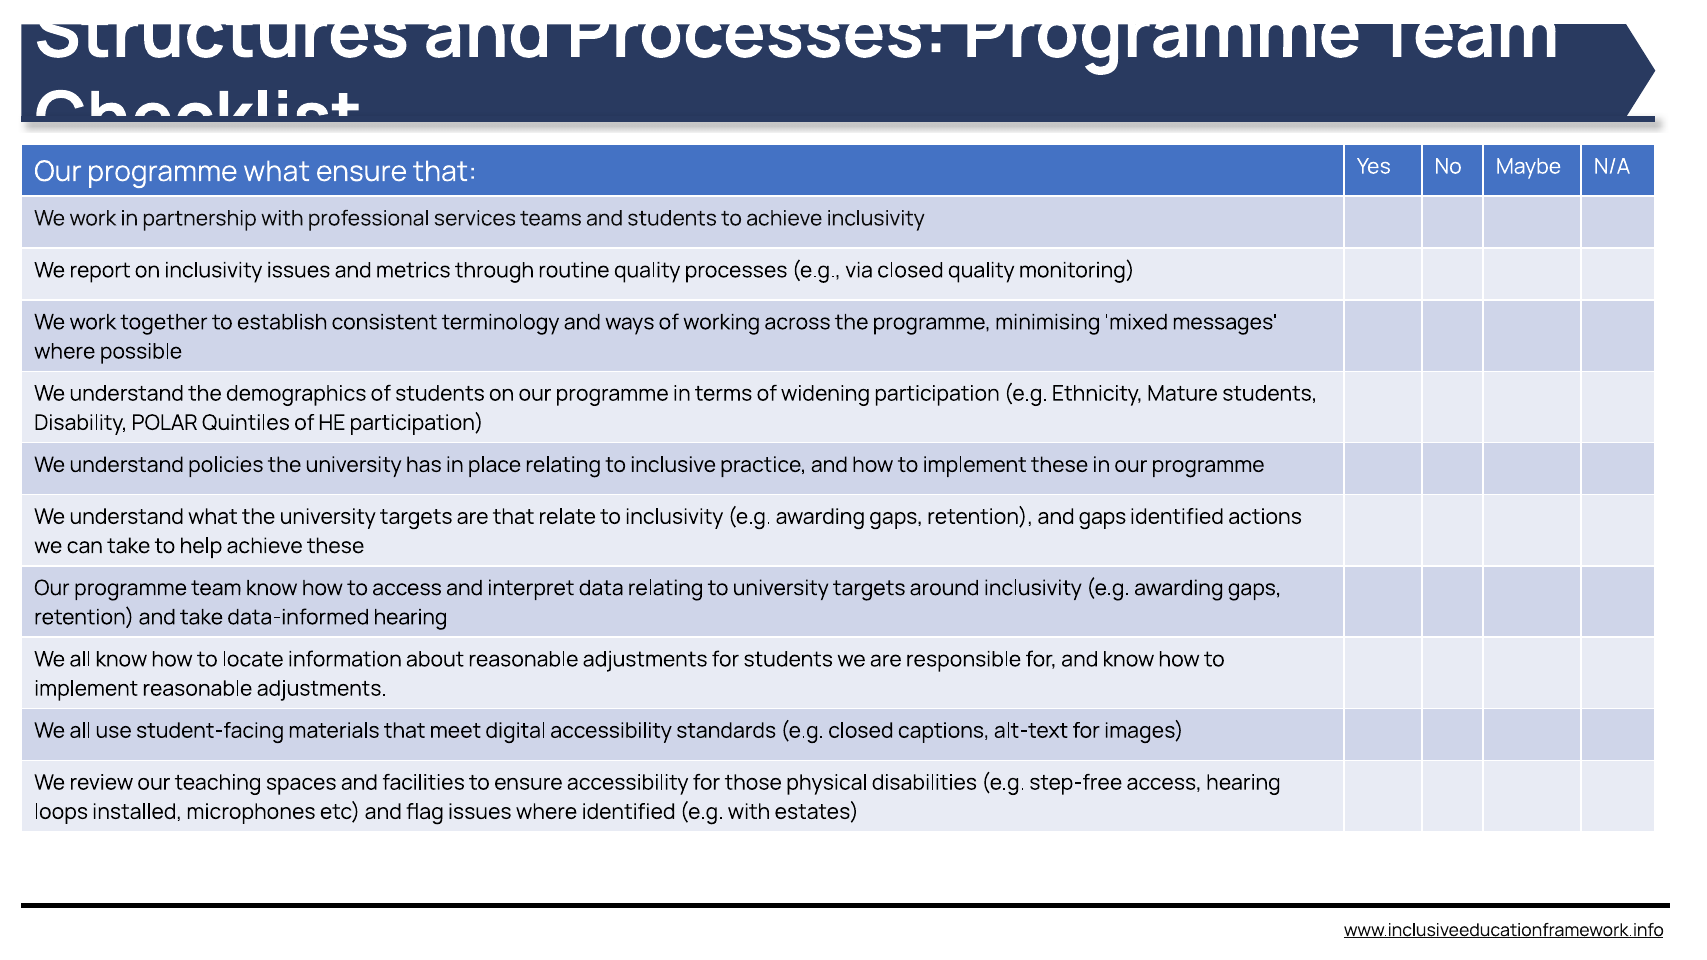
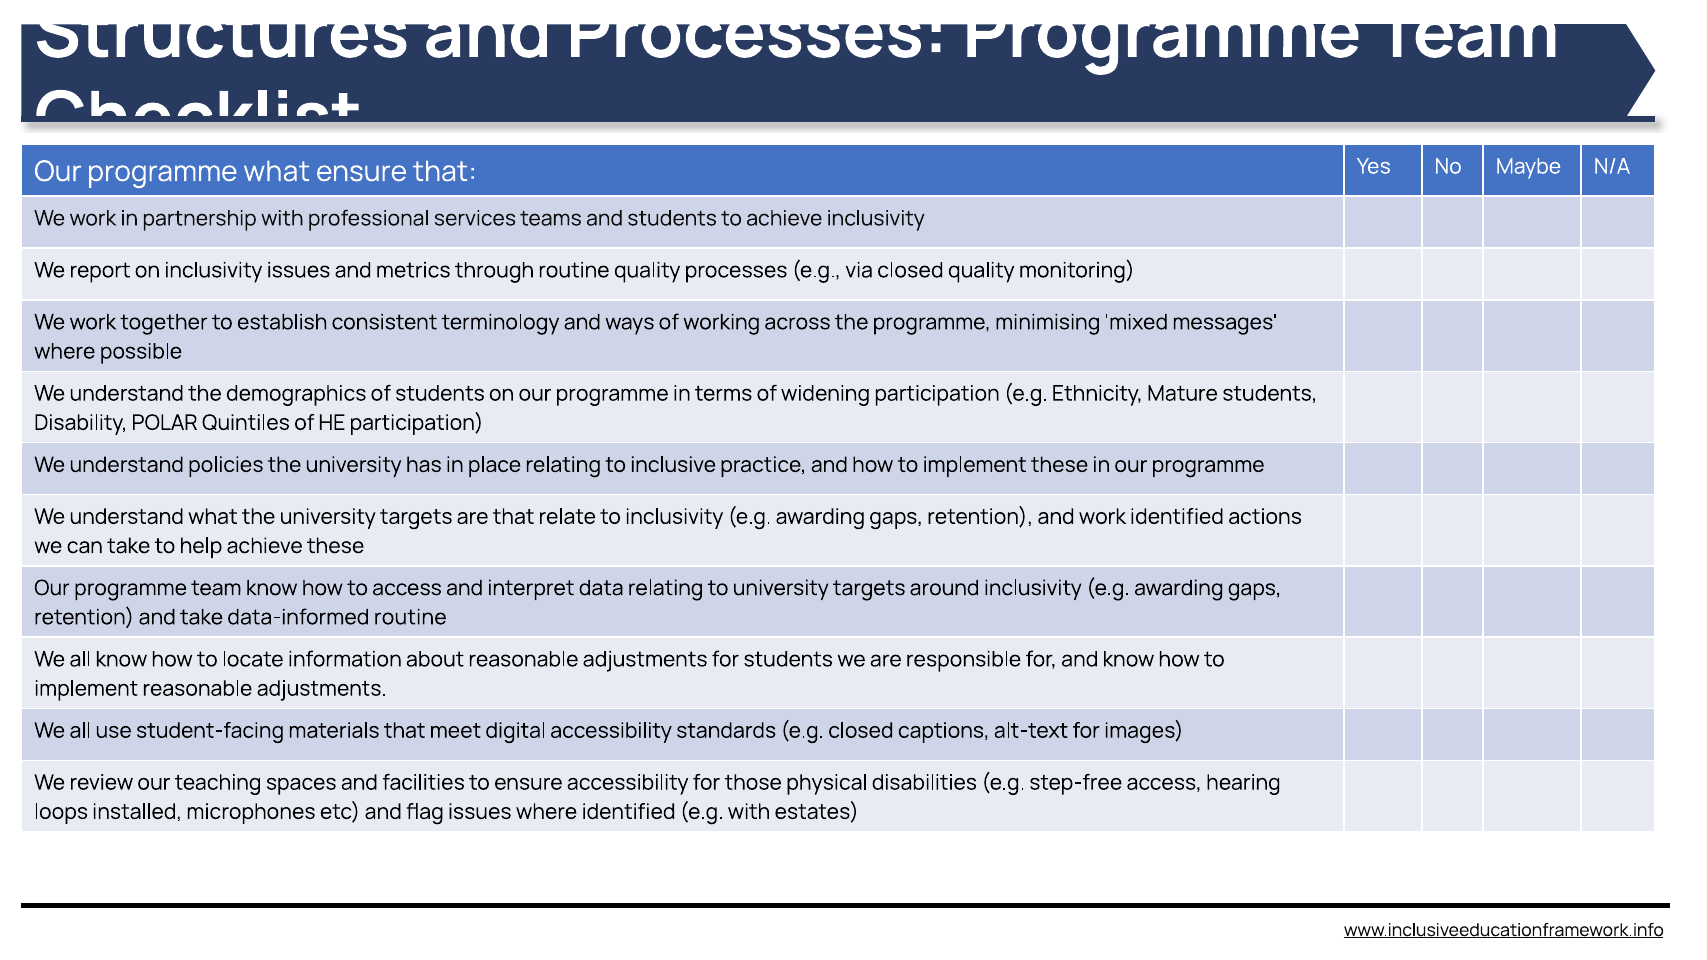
and gaps: gaps -> work (1102, 517)
data-informed hearing: hearing -> routine (410, 617)
